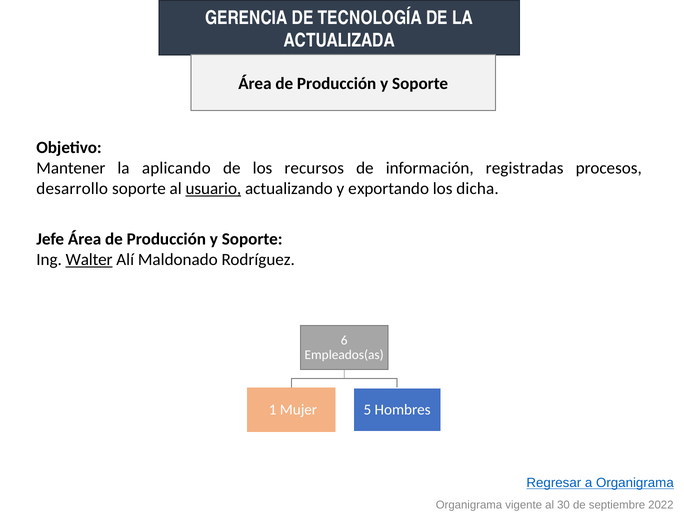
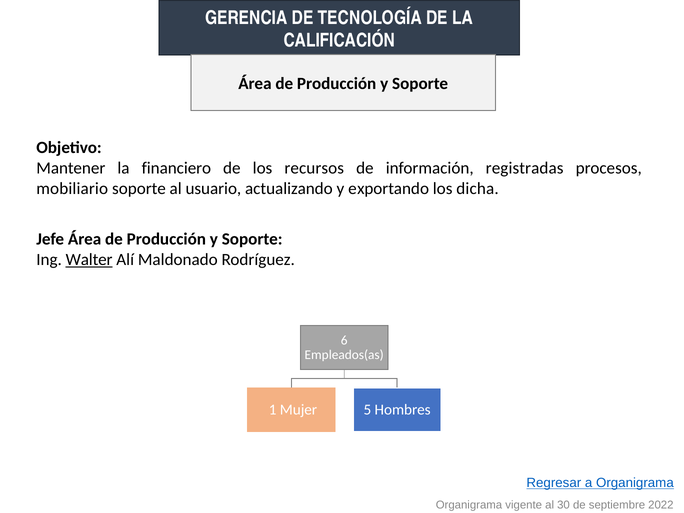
ACTUALIZADA: ACTUALIZADA -> CALIFICACIÓN (339, 41)
aplicando: aplicando -> financiero (176, 168)
desarrollo: desarrollo -> mobiliario (72, 188)
usuario underline: present -> none (213, 188)
